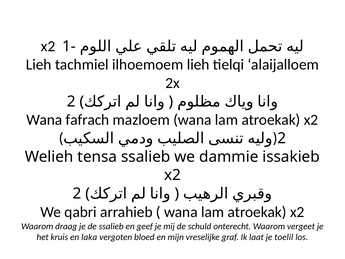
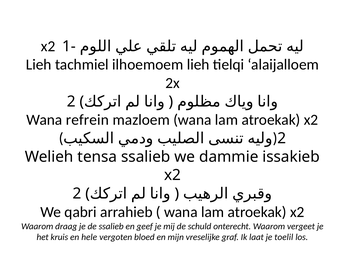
fafrach: fafrach -> refrein (87, 120)
laka: laka -> hele (89, 237)
